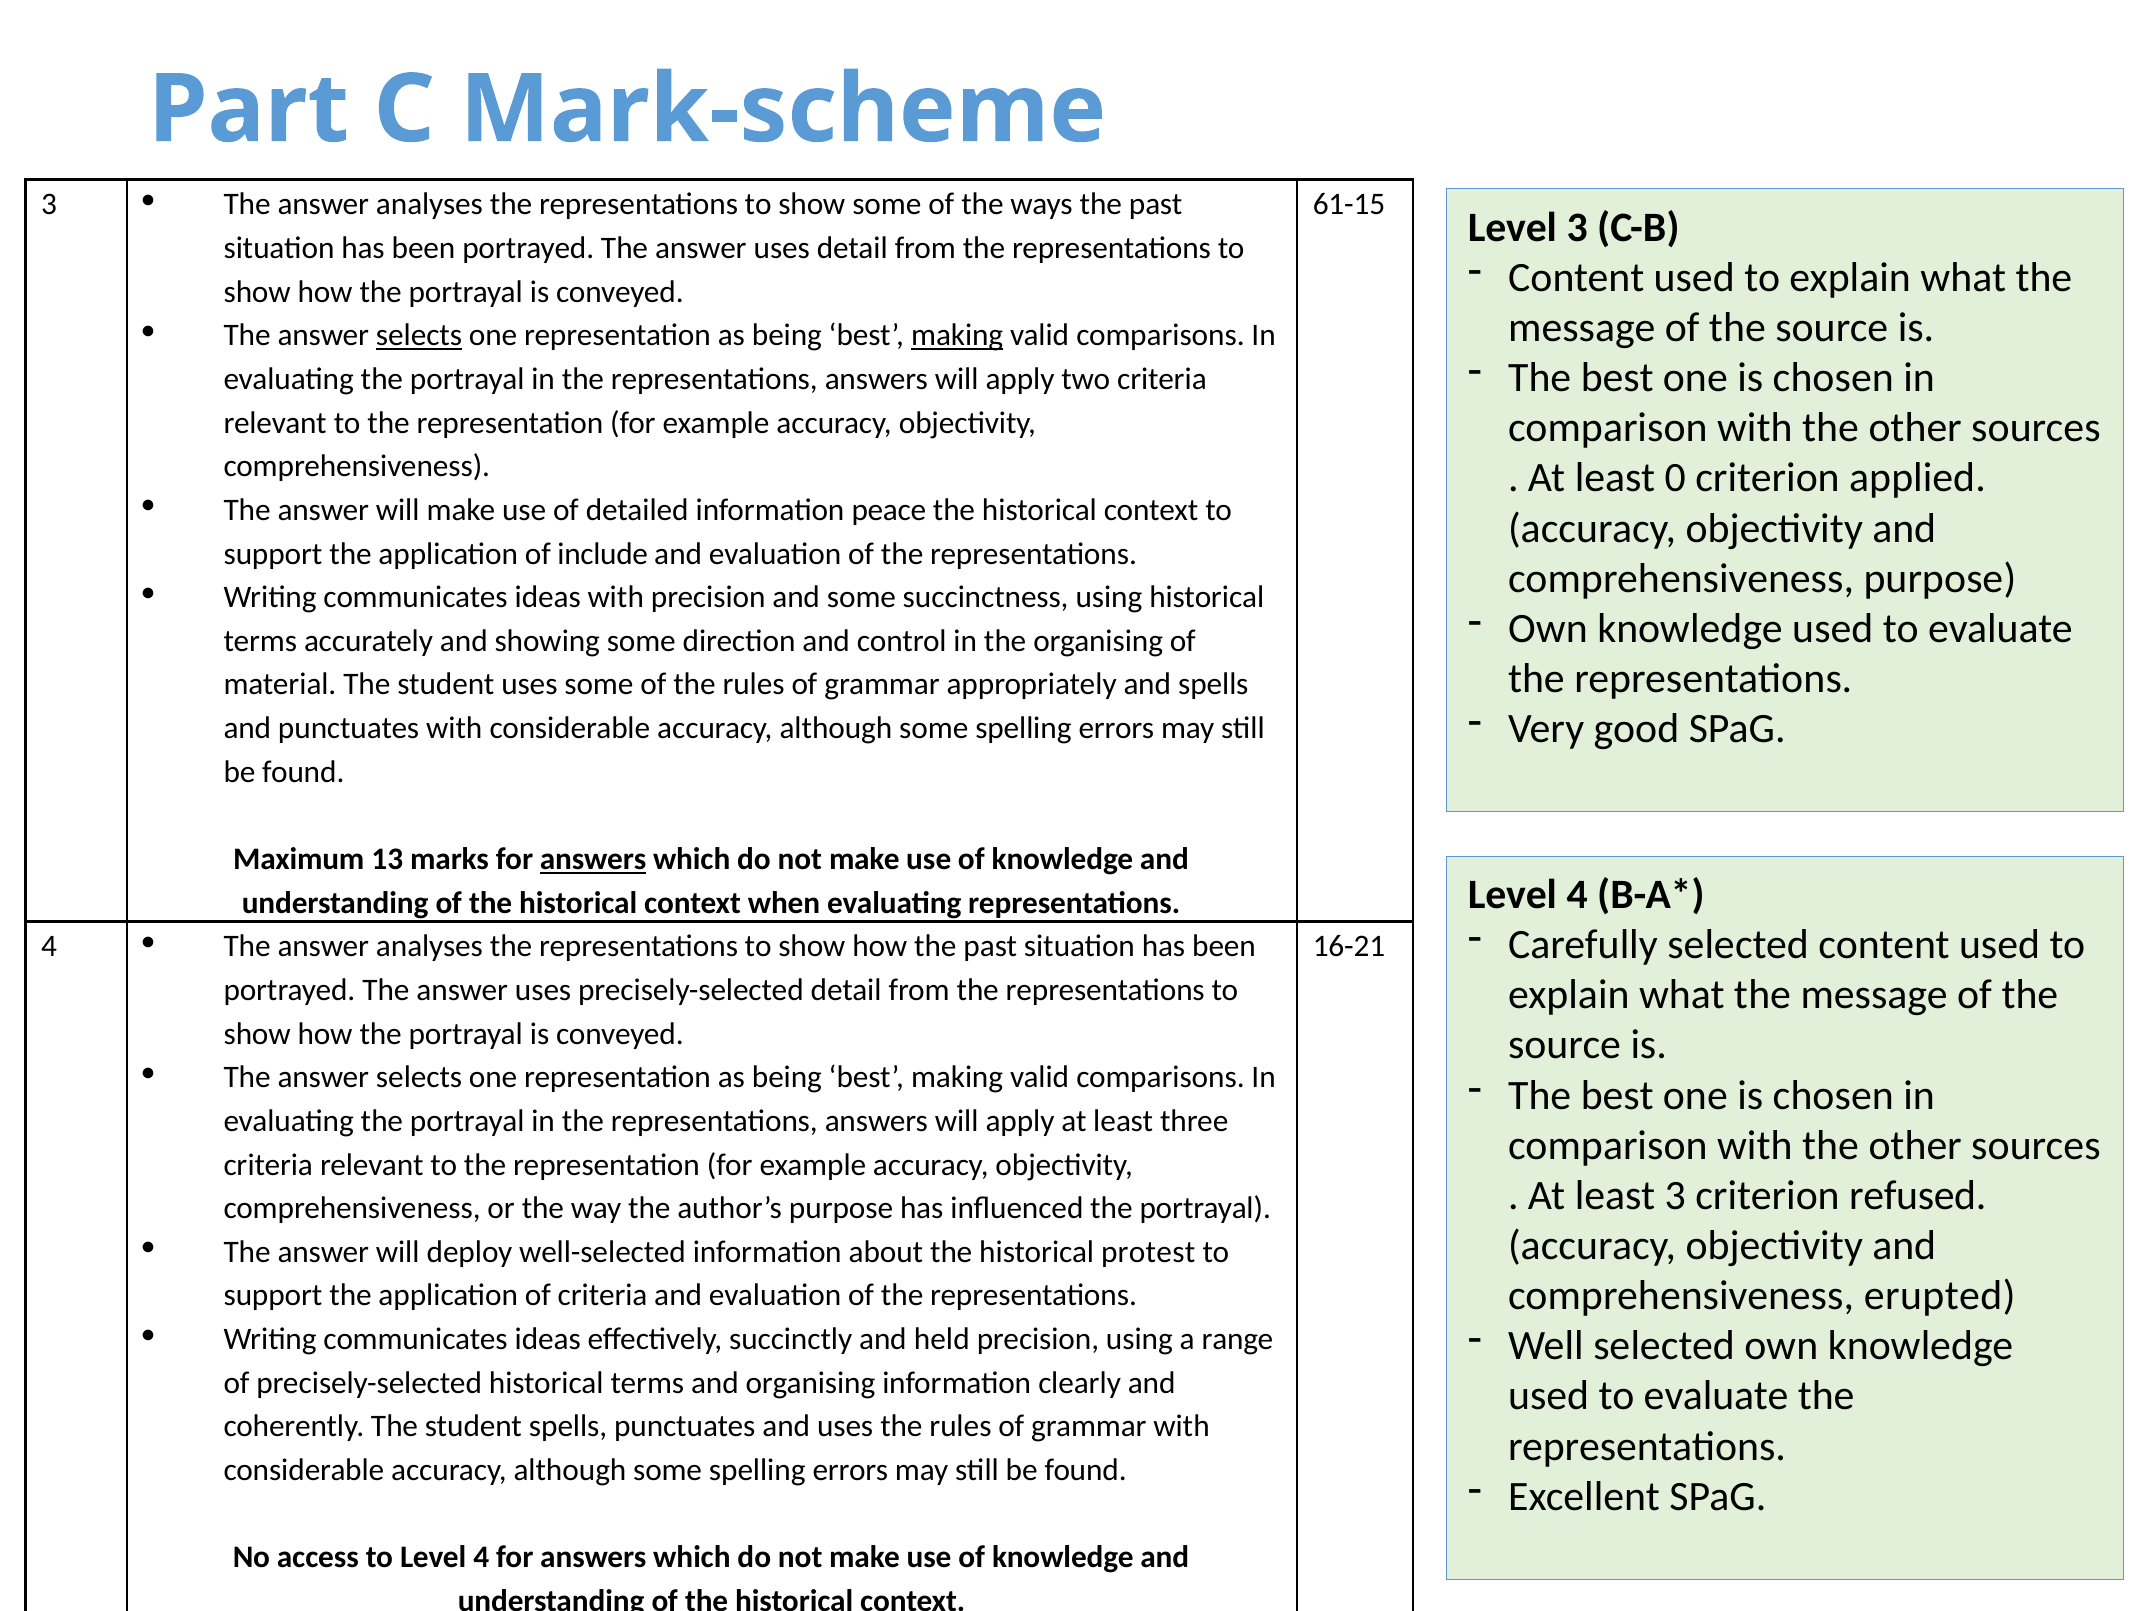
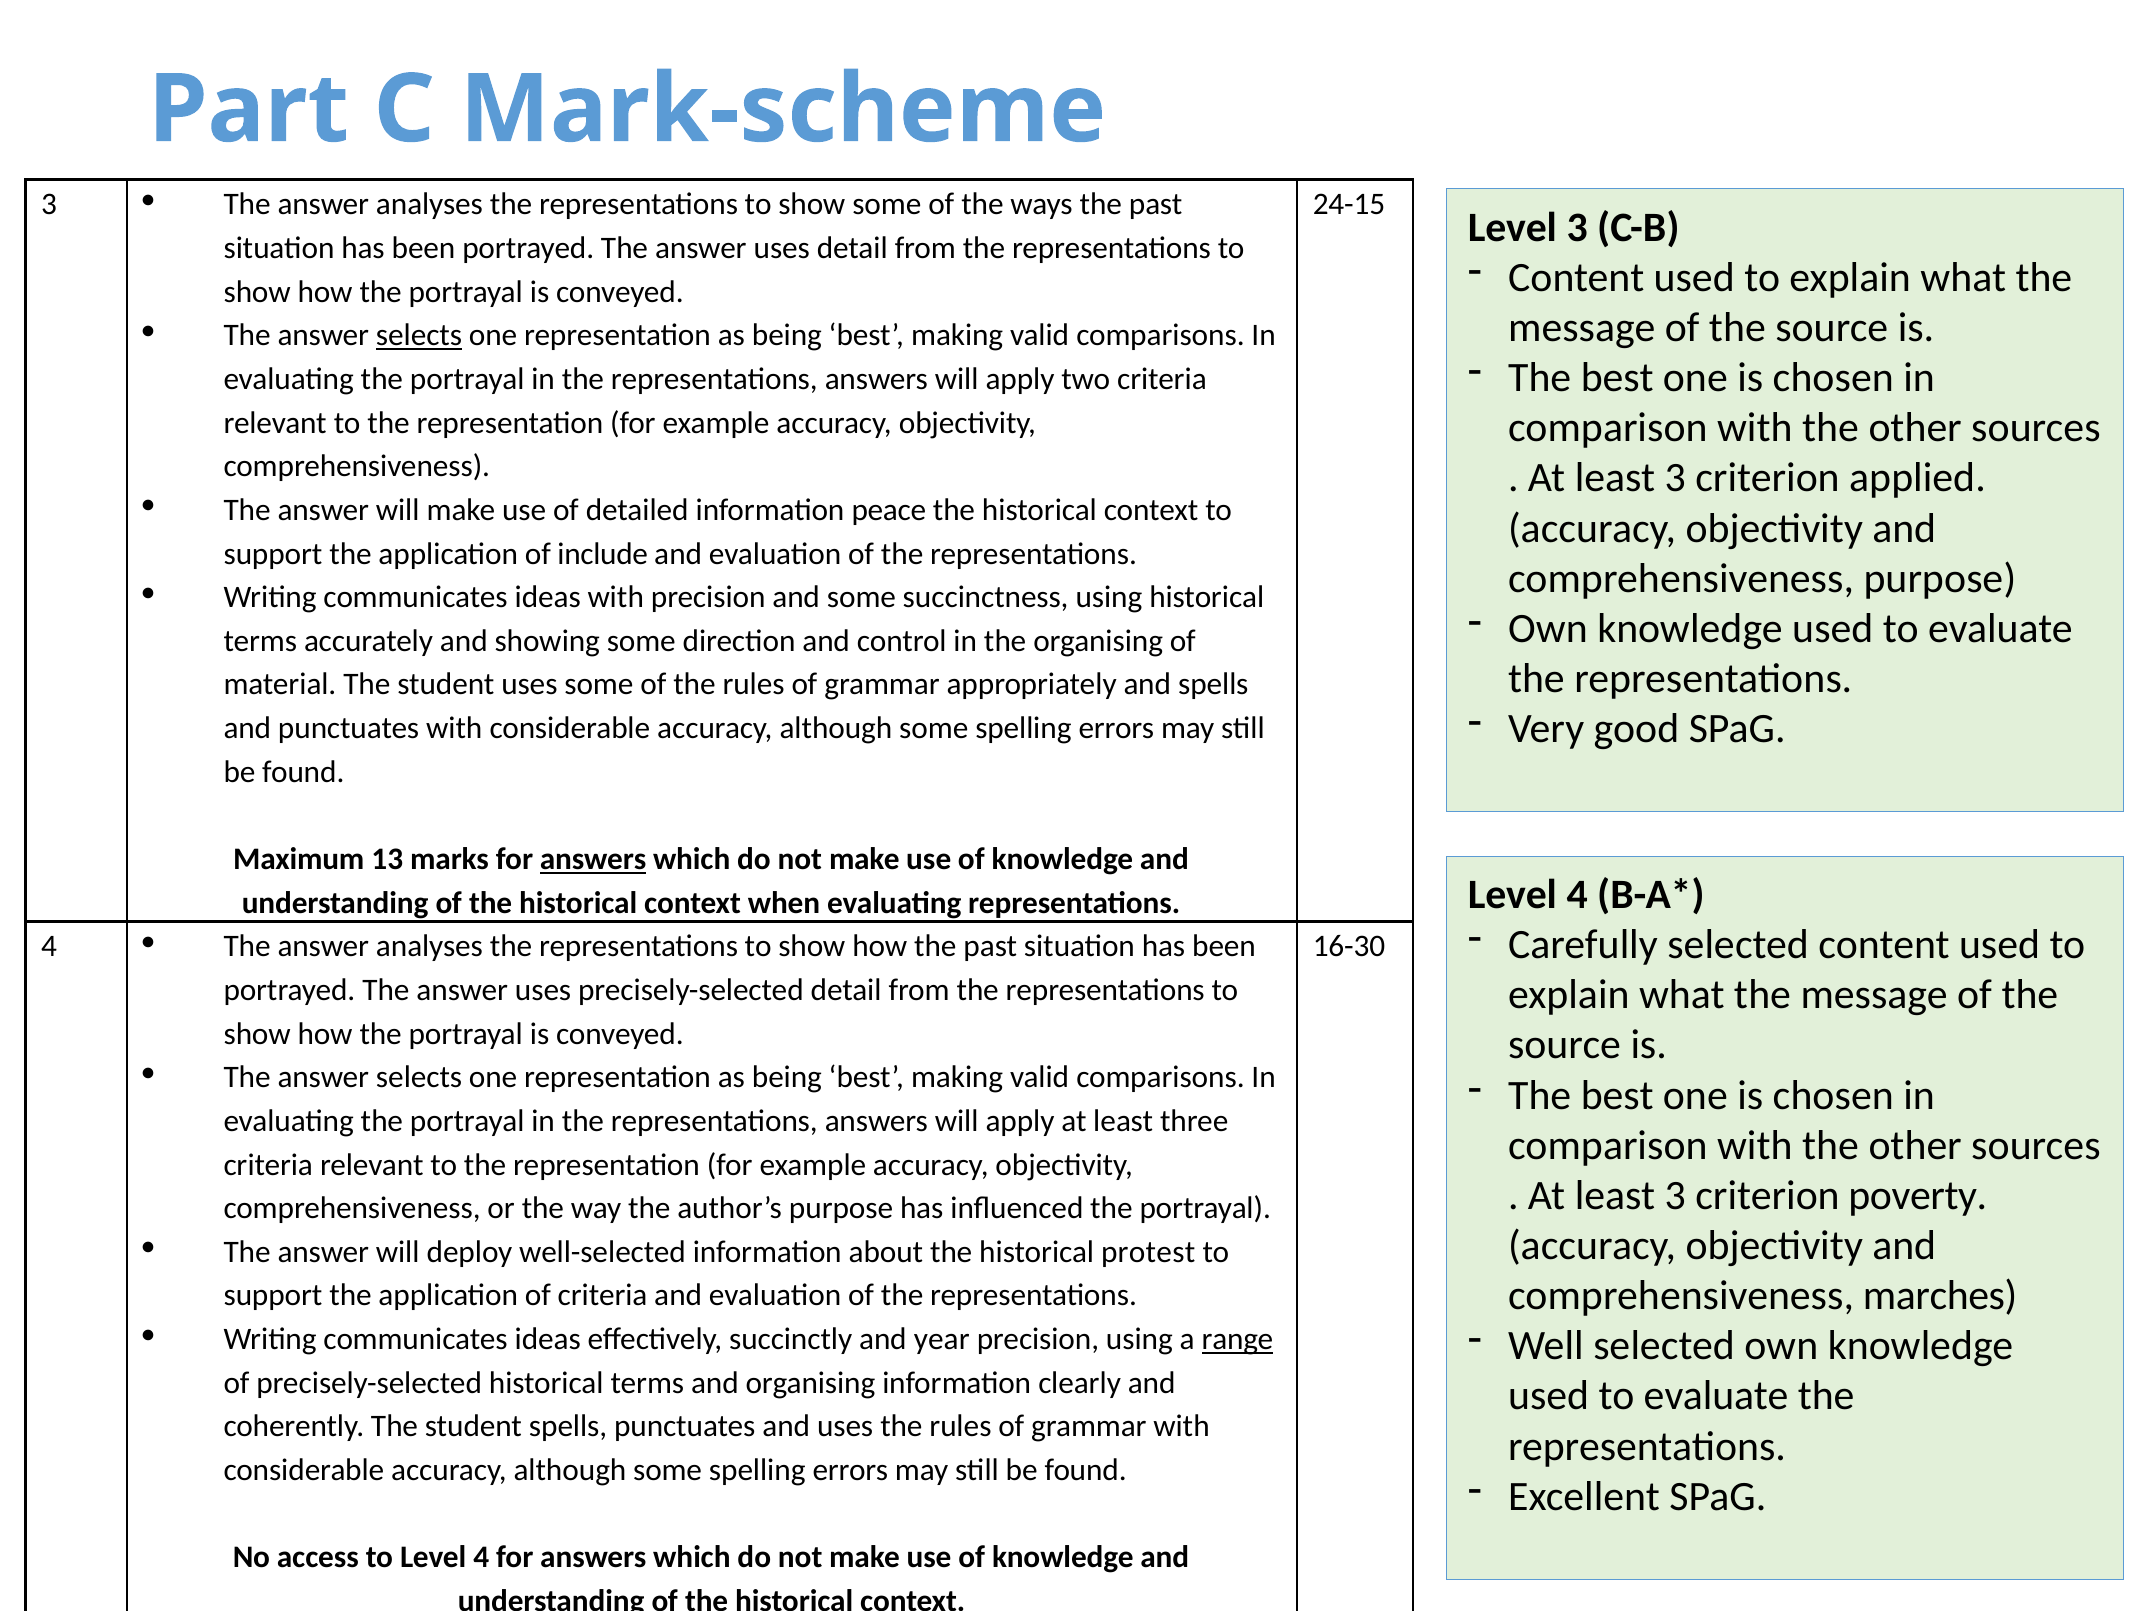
61-15: 61-15 -> 24-15 (1349, 205)
making underline: present -> none (957, 336)
0: 0 -> 3 (1675, 478)
16-21: 16-21 -> 16-30 (1349, 947)
refused: refused -> poverty (1918, 1196)
erupted: erupted -> marches (1940, 1297)
held: held -> year (942, 1340)
range underline: none -> present (1238, 1340)
